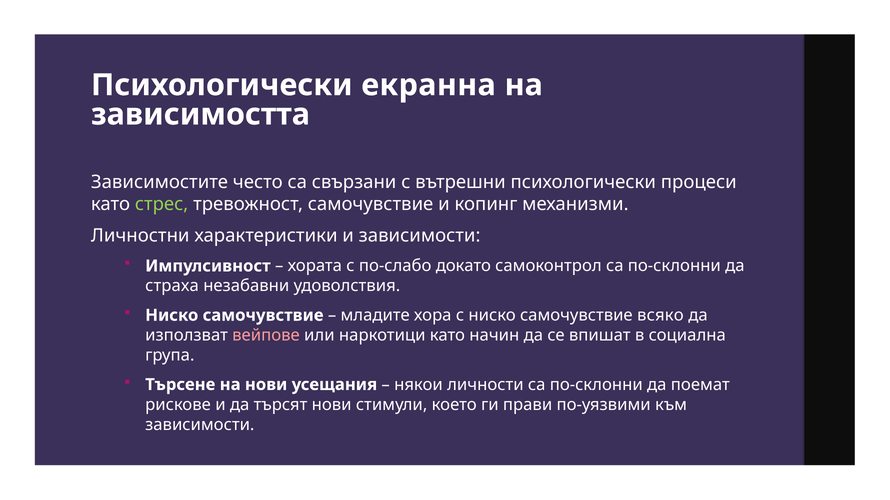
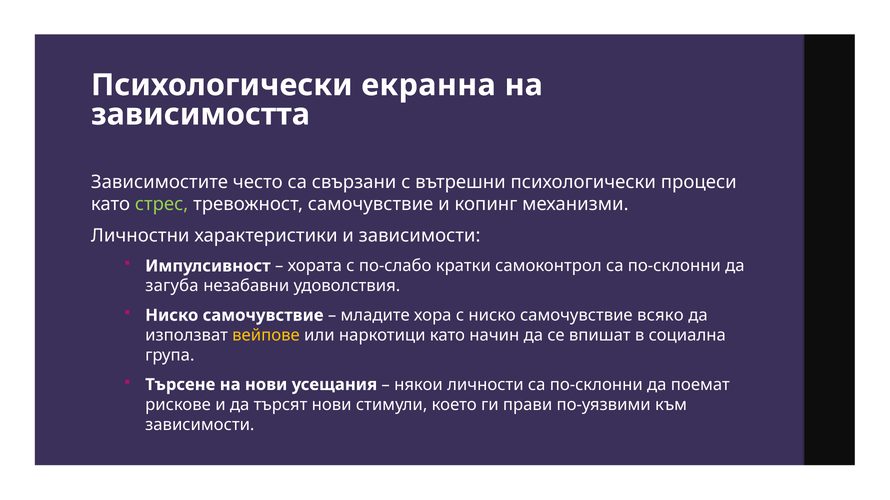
докато: докато -> кратки (463, 266)
страха: страха -> загуба (172, 286)
вейпове colour: pink -> yellow (266, 336)
